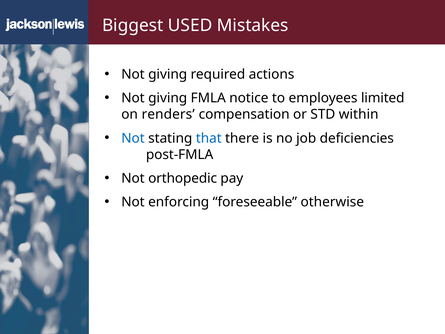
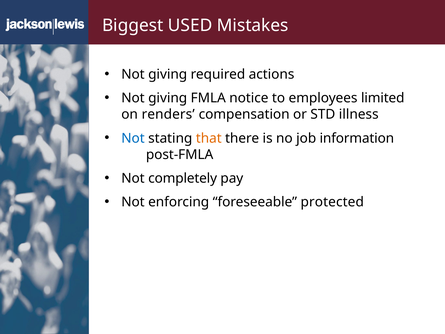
within: within -> illness (359, 114)
that colour: blue -> orange (209, 138)
deficiencies: deficiencies -> information (357, 138)
orthopedic: orthopedic -> completely (183, 178)
otherwise: otherwise -> protected (332, 202)
